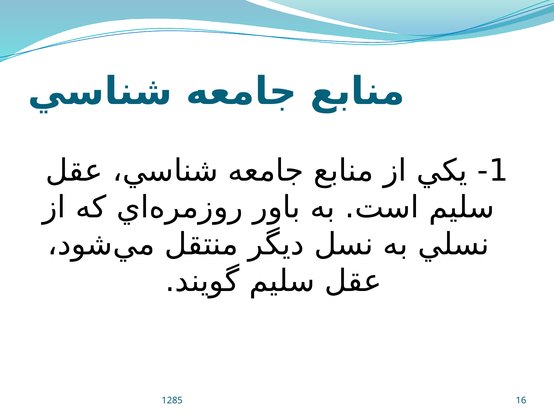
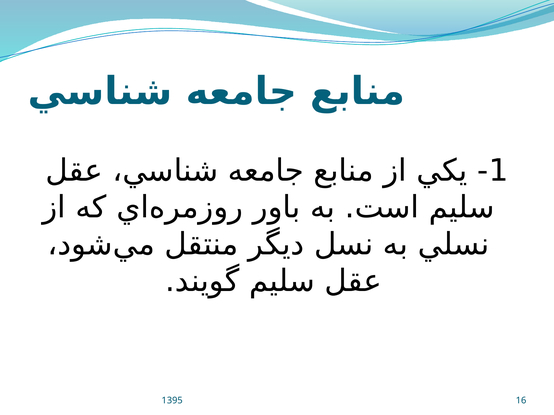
1285: 1285 -> 1395 (172, 401)
